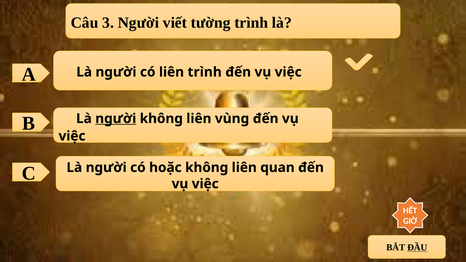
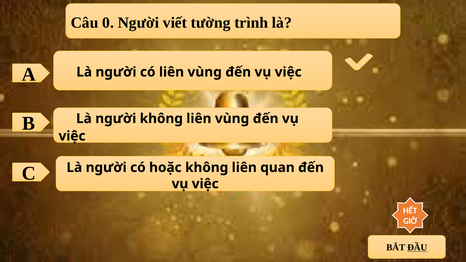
3: 3 -> 0 (108, 23)
có liên trình: trình -> vùng (205, 72)
người underline: present -> none (116, 119)
